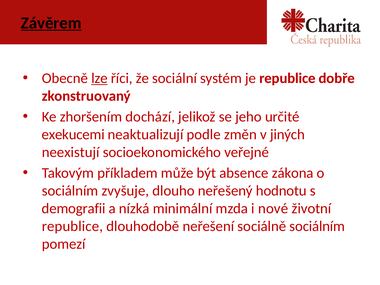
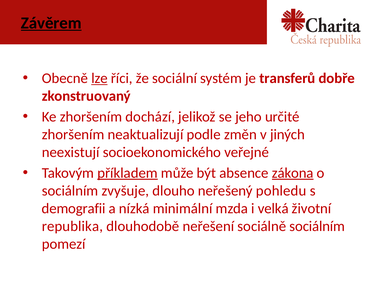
je republice: republice -> transferů (287, 78)
exekucemi: exekucemi -> zhoršením (73, 134)
příkladem underline: none -> present (128, 173)
zákona underline: none -> present (293, 173)
hodnotu: hodnotu -> pohledu (281, 191)
nové: nové -> velká (273, 208)
republice: republice -> republika (72, 226)
